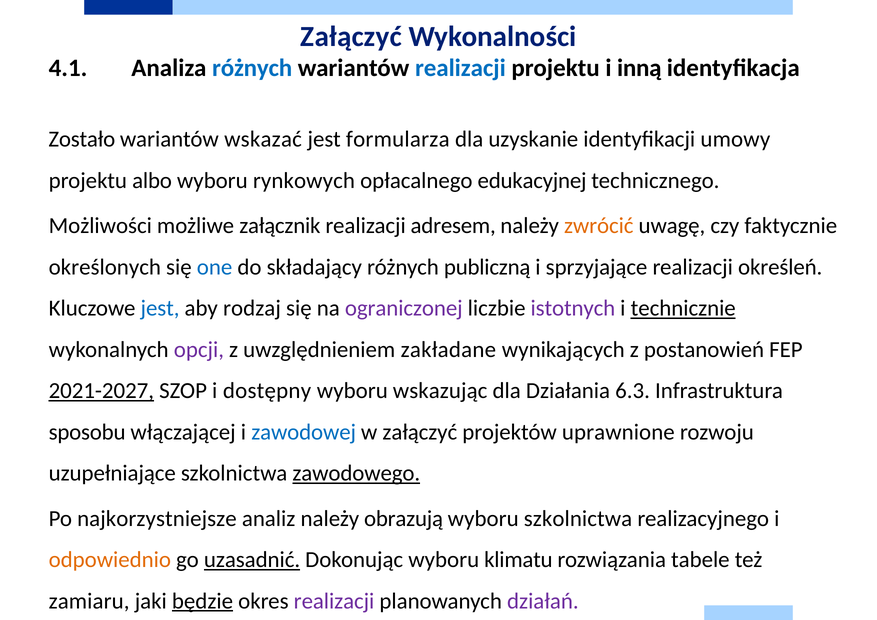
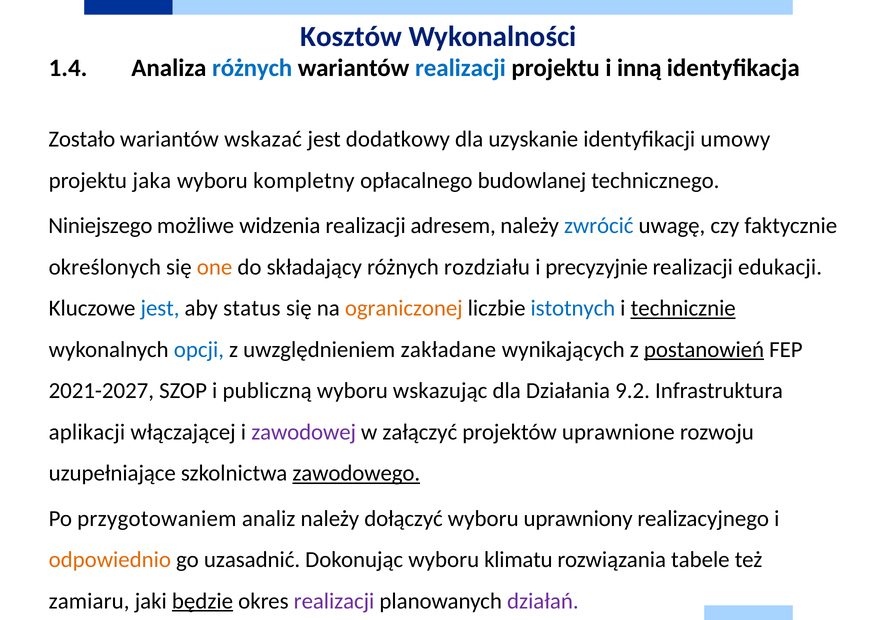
Załączyć: Załączyć -> Kosztów (351, 37)
4.1: 4.1 -> 1.4 (68, 68)
formularza: formularza -> dodatkowy (398, 139)
albo: albo -> jaka (152, 181)
rynkowych: rynkowych -> kompletny (304, 181)
edukacyjnej: edukacyjnej -> budowlanej (532, 181)
Możliwości: Możliwości -> Niniejszego (100, 226)
załącznik: załącznik -> widzenia (280, 226)
zwrócić colour: orange -> blue (599, 226)
one colour: blue -> orange (215, 267)
publiczną: publiczną -> rozdziału (487, 267)
sprzyjające: sprzyjające -> precyzyjnie (597, 267)
określeń: określeń -> edukacji (780, 267)
rodzaj: rodzaj -> status (252, 308)
ograniczonej colour: purple -> orange (404, 308)
istotnych colour: purple -> blue (573, 308)
opcji colour: purple -> blue (199, 350)
postanowień underline: none -> present (704, 350)
2021-2027 underline: present -> none (101, 391)
dostępny: dostępny -> publiczną (267, 391)
6.3: 6.3 -> 9.2 (633, 391)
sposobu: sposobu -> aplikacji (87, 432)
zawodowej colour: blue -> purple (304, 432)
najkorzystniejsze: najkorzystniejsze -> przygotowaniem (157, 519)
obrazują: obrazują -> dołączyć (404, 519)
wyboru szkolnictwa: szkolnictwa -> uprawniony (578, 519)
uzasadnić underline: present -> none (252, 560)
